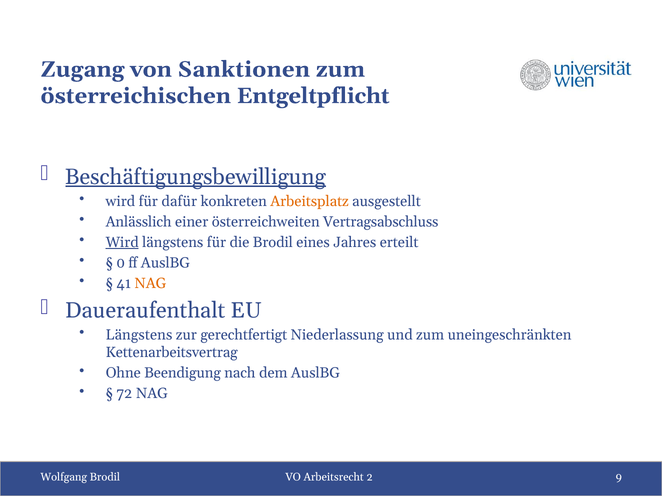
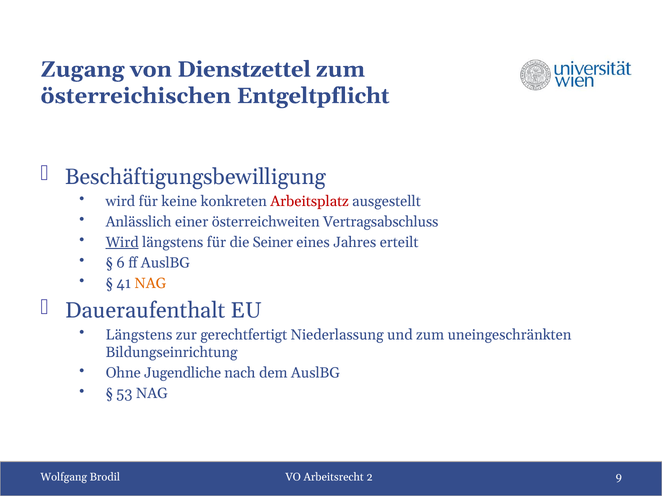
Sanktionen: Sanktionen -> Dienstzettel (244, 69)
Beschäftigungsbewilligung underline: present -> none (196, 177)
dafür: dafür -> keine (179, 201)
Arbeitsplatz colour: orange -> red (310, 201)
die Brodil: Brodil -> Seiner (273, 243)
0: 0 -> 6 (121, 263)
Kettenarbeitsvertrag: Kettenarbeitsvertrag -> Bildungseinrichtung (172, 353)
Beendigung: Beendigung -> Jugendliche (183, 373)
72: 72 -> 53 (124, 394)
